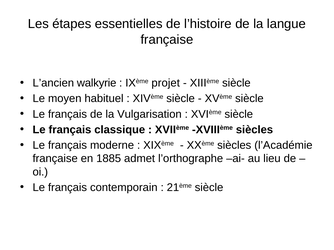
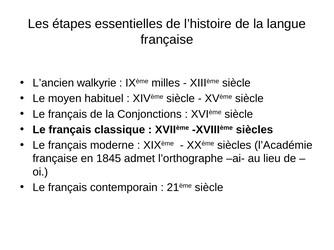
projet: projet -> milles (166, 83)
Vulgarisation: Vulgarisation -> Conjonctions (149, 114)
1885: 1885 -> 1845 (109, 159)
